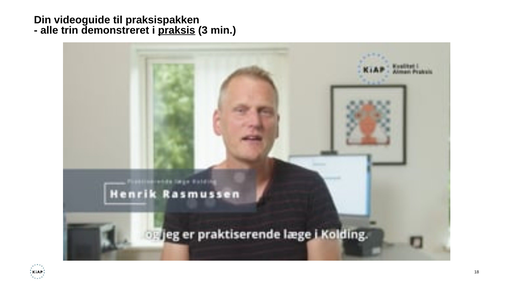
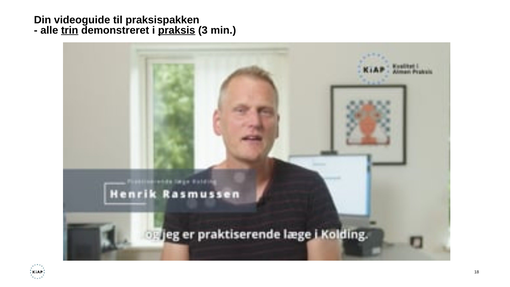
trin underline: none -> present (70, 30)
